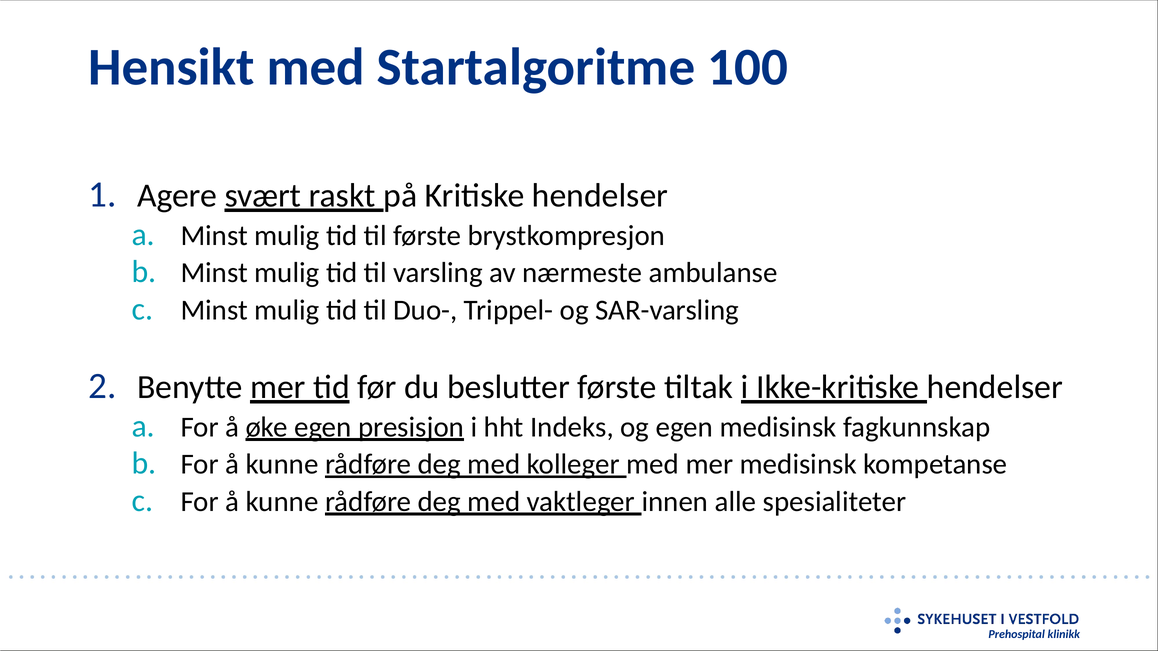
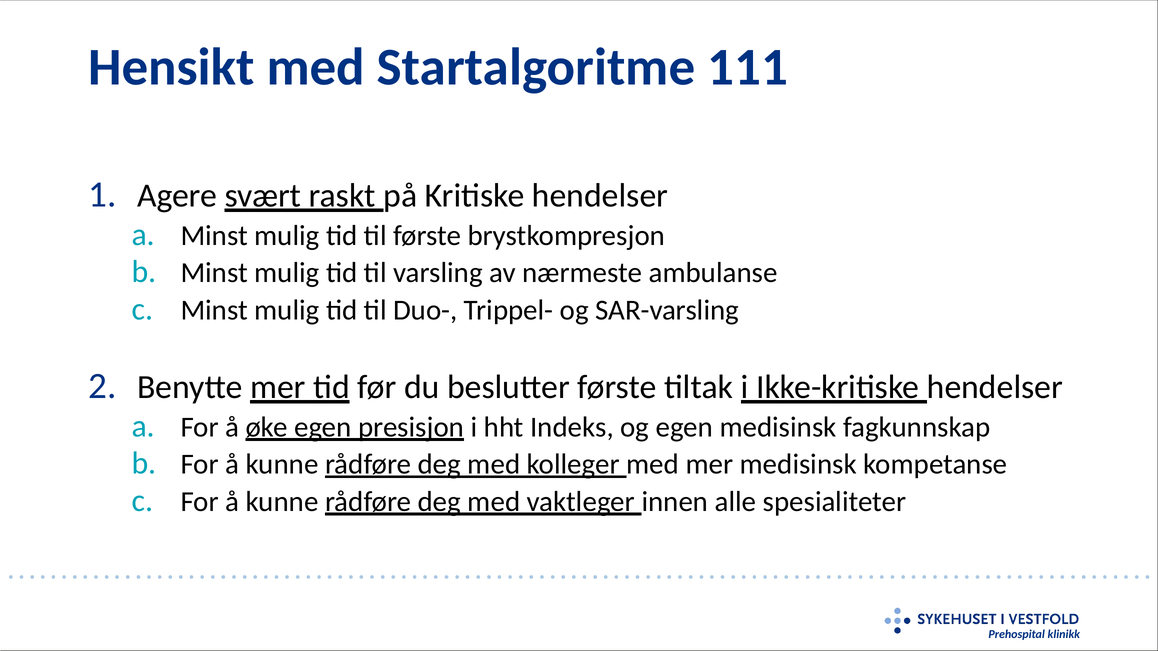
100: 100 -> 111 (748, 67)
